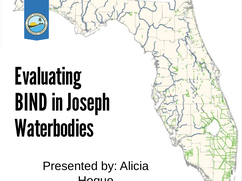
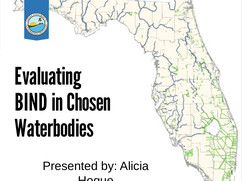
Joseph: Joseph -> Chosen (89, 103)
